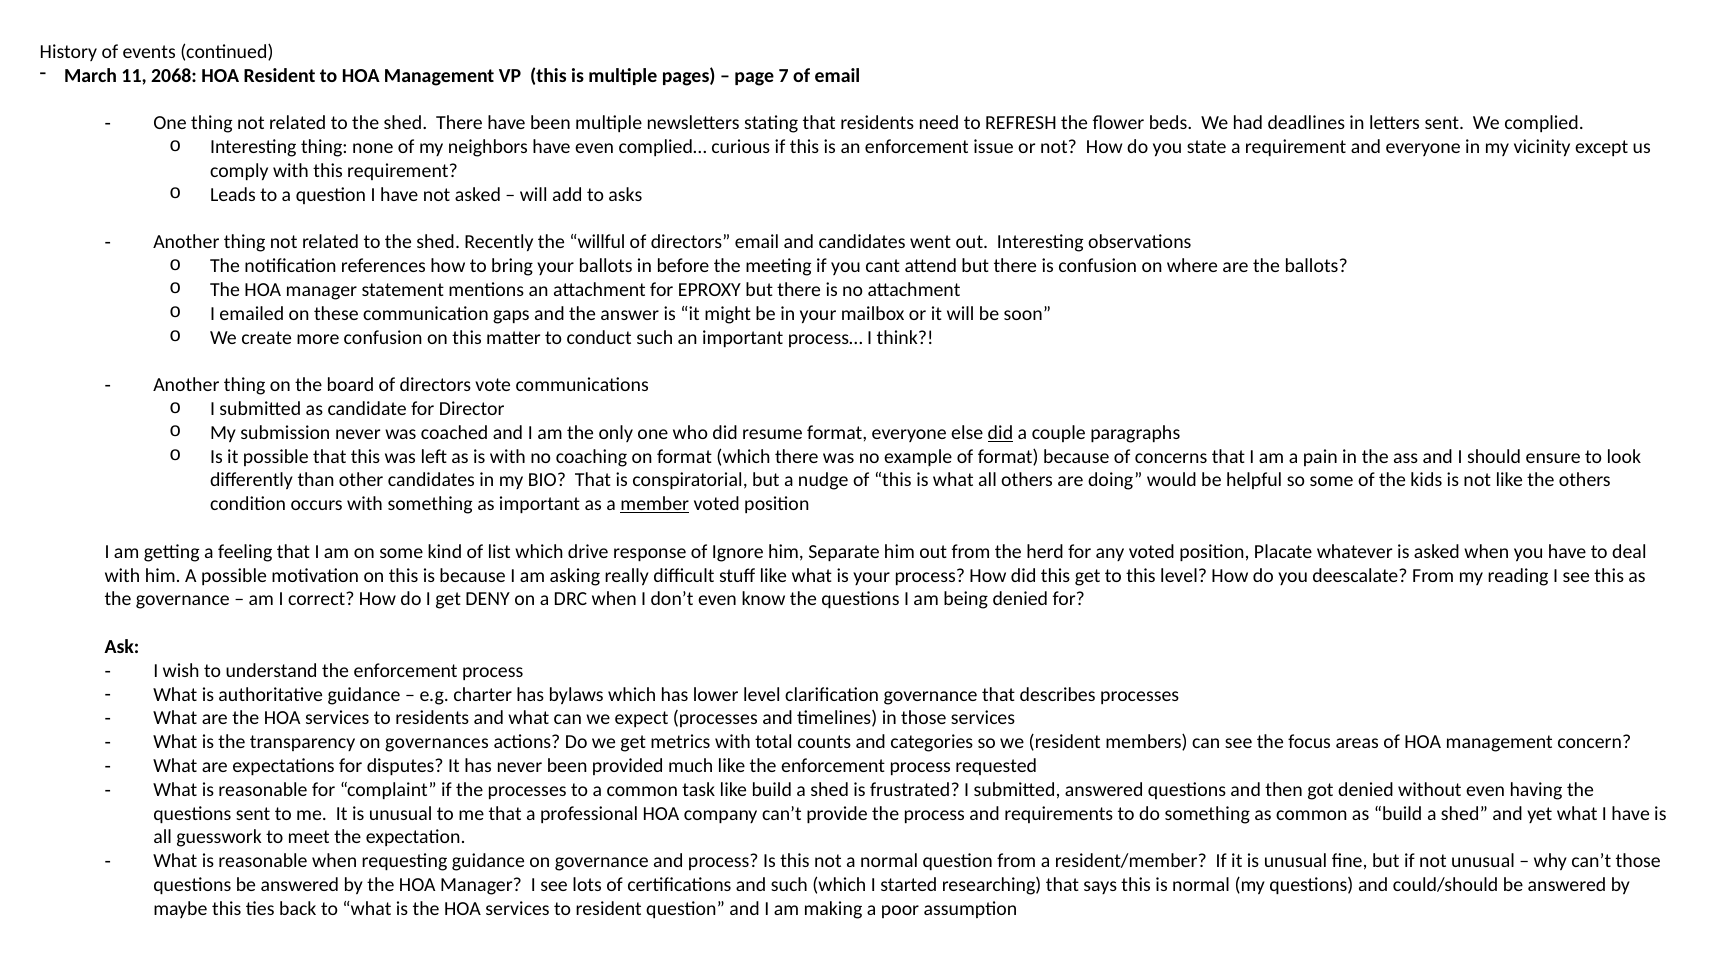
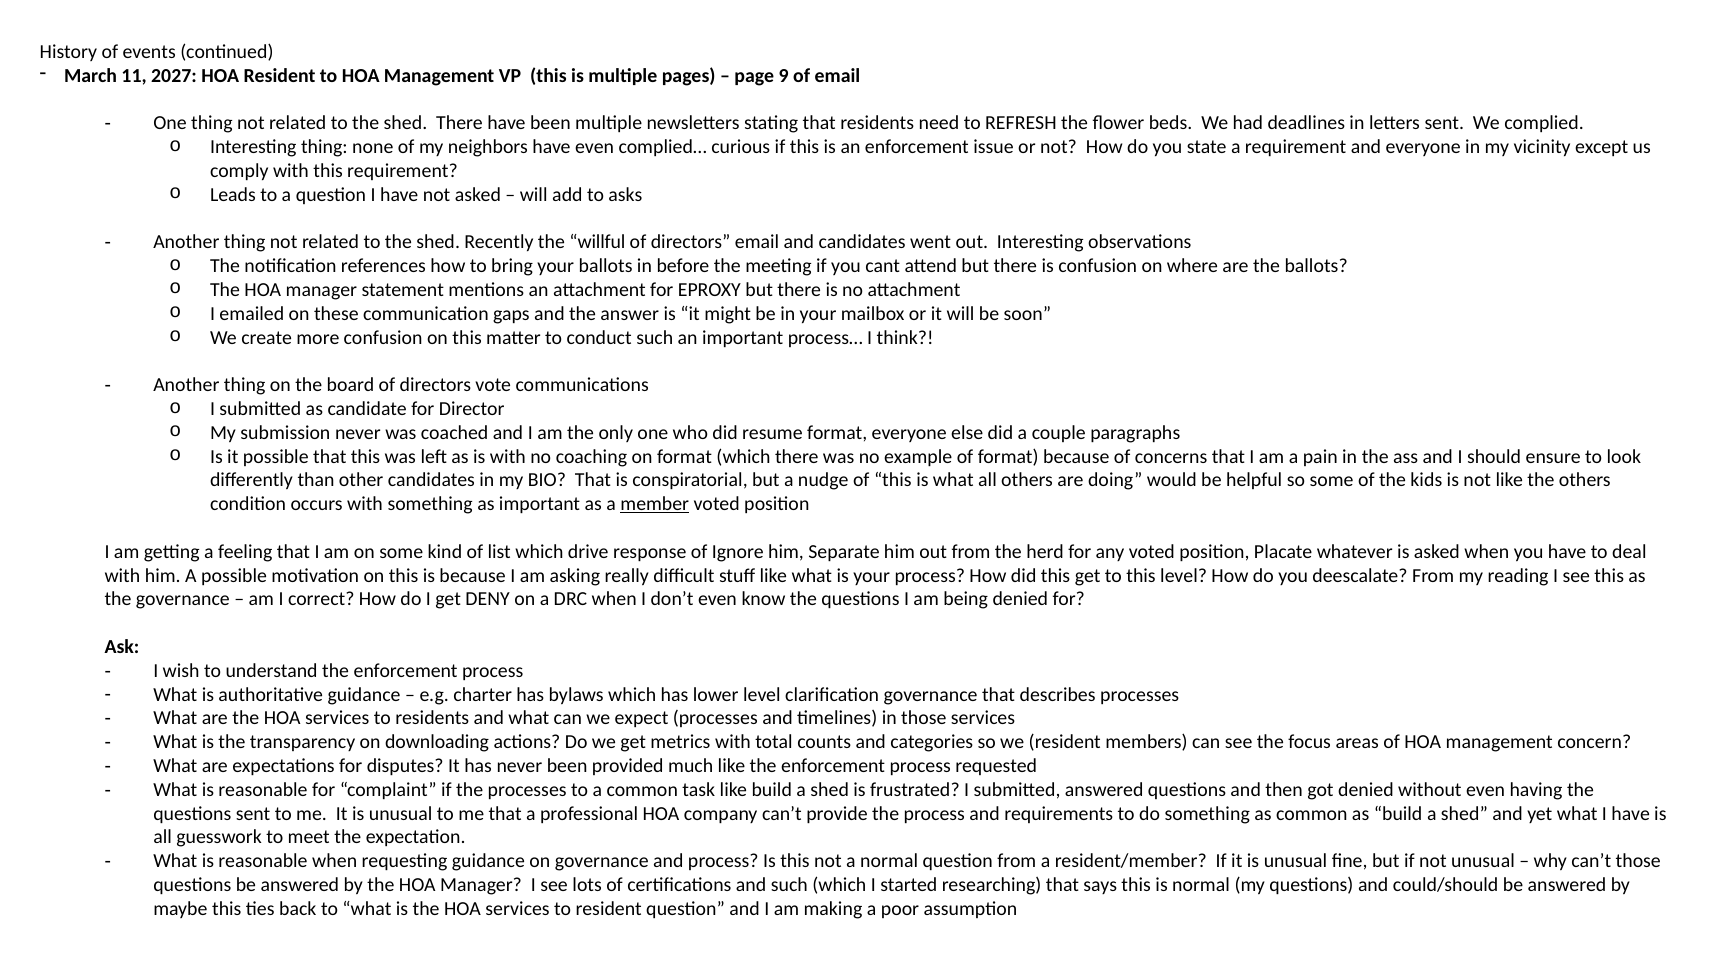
2068: 2068 -> 2027 (174, 76)
7: 7 -> 9 (784, 76)
did underline: present -> none (1000, 433)
governances: governances -> downloading (437, 742)
